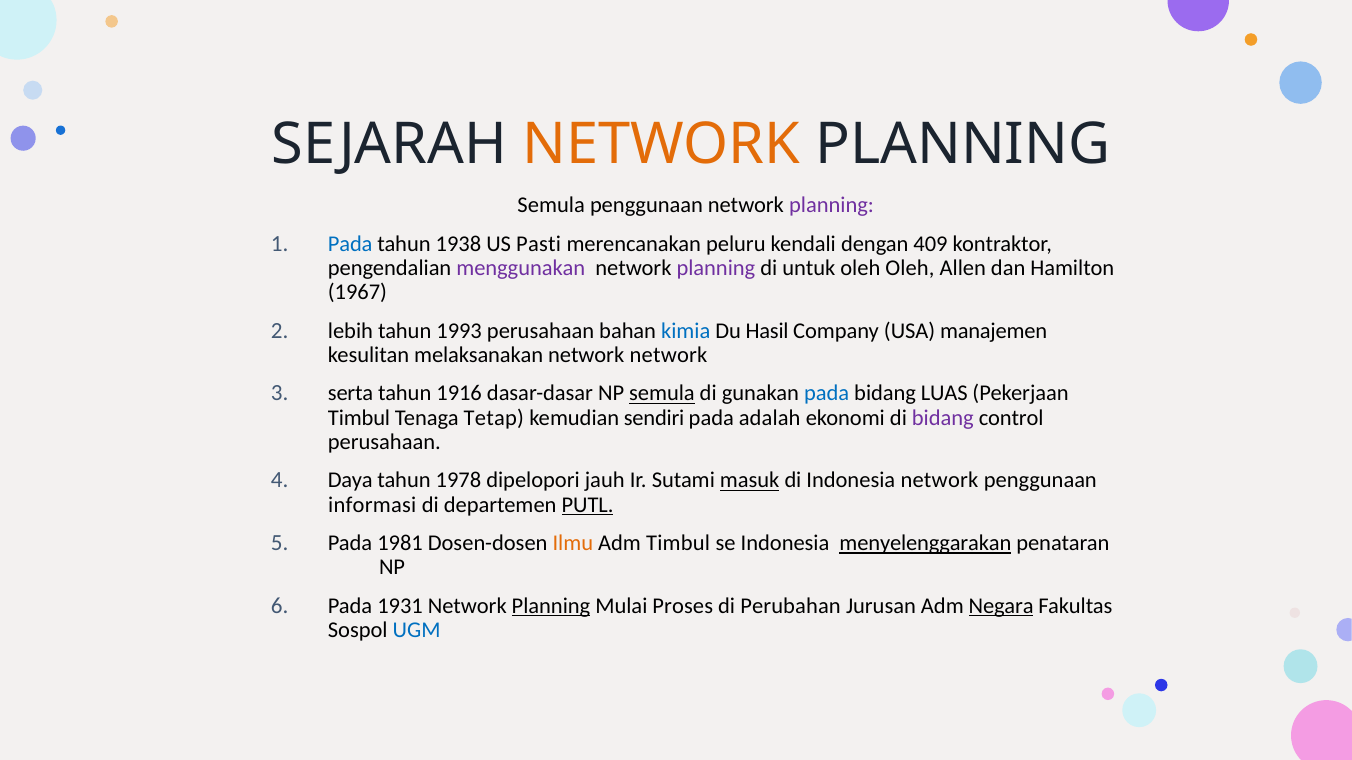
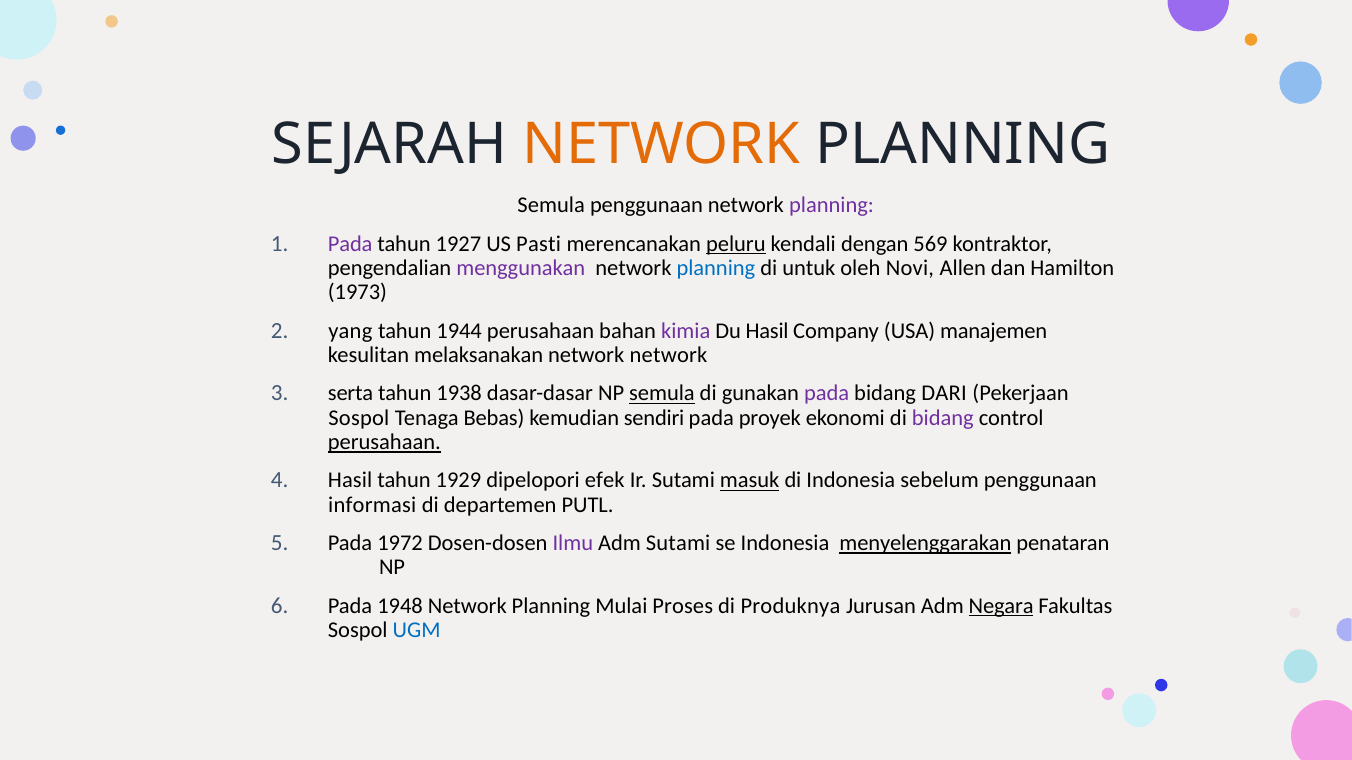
Pada colour: blue -> purple (350, 244)
1938: 1938 -> 1927 (458, 244)
peluru underline: none -> present (736, 244)
409: 409 -> 569 (930, 244)
planning colour: purple -> blue (716, 268)
oleh Oleh: Oleh -> Novi (910, 268)
1967: 1967 -> 1973 (357, 293)
lebih: lebih -> yang (350, 331)
1993: 1993 -> 1944 (459, 331)
kimia colour: blue -> purple (686, 331)
1916: 1916 -> 1938 (459, 394)
pada colour: blue -> purple (827, 394)
LUAS: LUAS -> DARI (944, 394)
Timbul: Timbul -> Sospol (359, 418)
Tetap: Tetap -> Bebas (494, 418)
adalah: adalah -> proyek (770, 418)
perusahaan underline: none -> present (384, 442)
Daya: Daya -> Hasil (350, 481)
1978: 1978 -> 1929 (458, 481)
jauh: jauh -> efek (605, 481)
Indonesia network: network -> sebelum (940, 481)
PUTL underline: present -> none (588, 505)
1981: 1981 -> 1972 (400, 544)
Ilmu colour: orange -> purple (573, 544)
Adm Timbul: Timbul -> Sutami (678, 544)
1931: 1931 -> 1948 (400, 606)
Planning underline: present -> none (551, 606)
Perubahan: Perubahan -> Produknya (790, 606)
